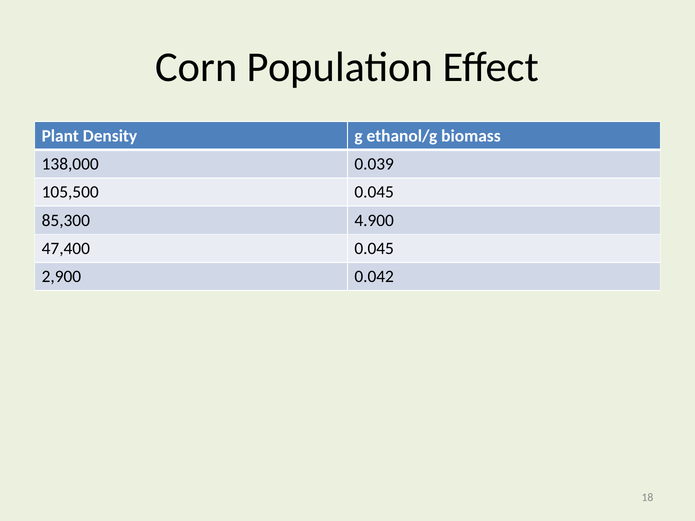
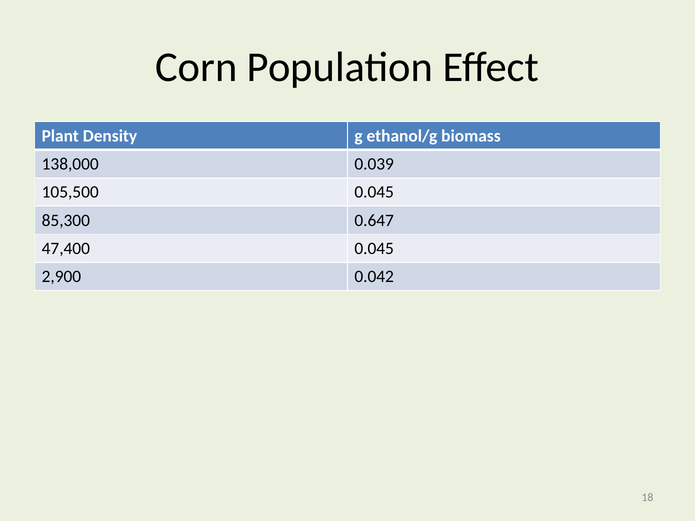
4.900: 4.900 -> 0.647 (374, 220)
